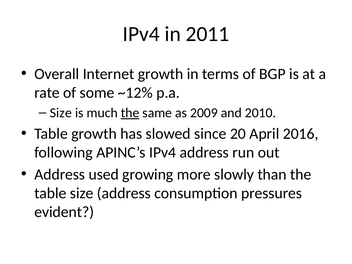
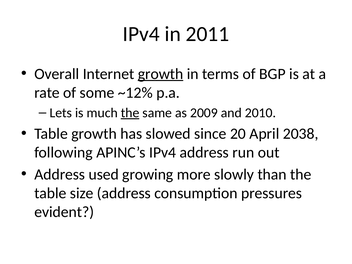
growth underline: none -> present (161, 74)
Size: Size -> Lets (61, 113)
2016: 2016 -> 2038 (301, 134)
